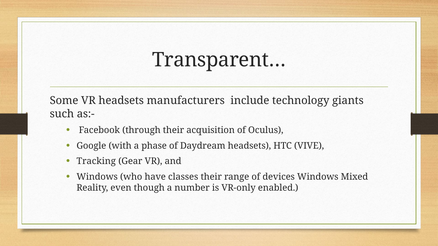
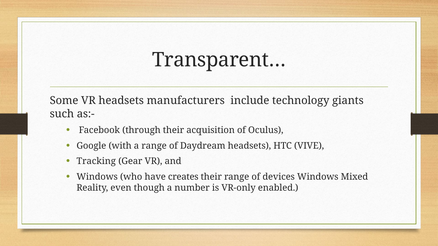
a phase: phase -> range (154, 146)
classes: classes -> creates (183, 177)
